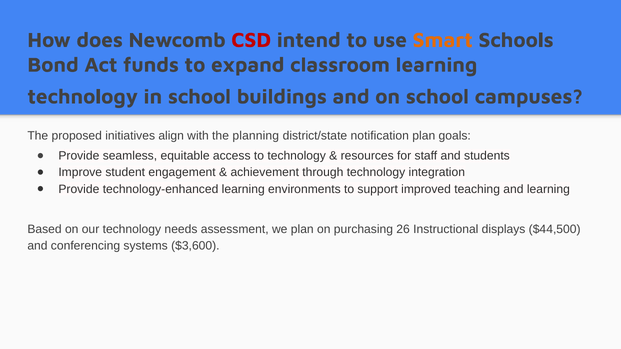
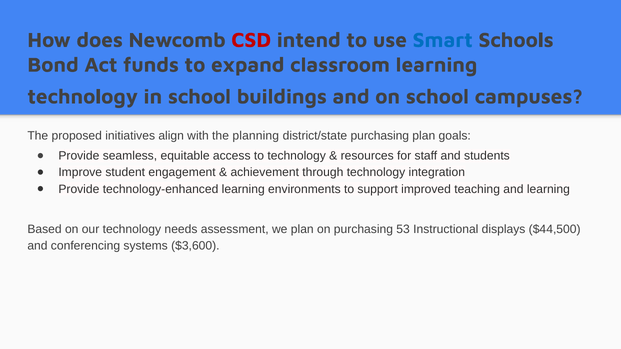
Smart colour: orange -> blue (443, 40)
district/state notification: notification -> purchasing (380, 136)
26: 26 -> 53 (403, 229)
